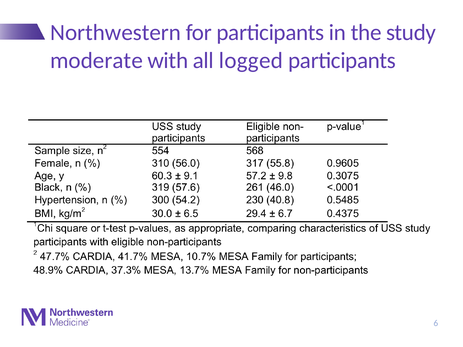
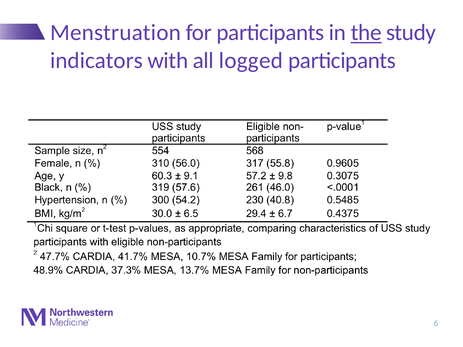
Northwestern: Northwestern -> Menstruation (116, 33)
the underline: none -> present (366, 33)
moderate: moderate -> indicators (97, 60)
